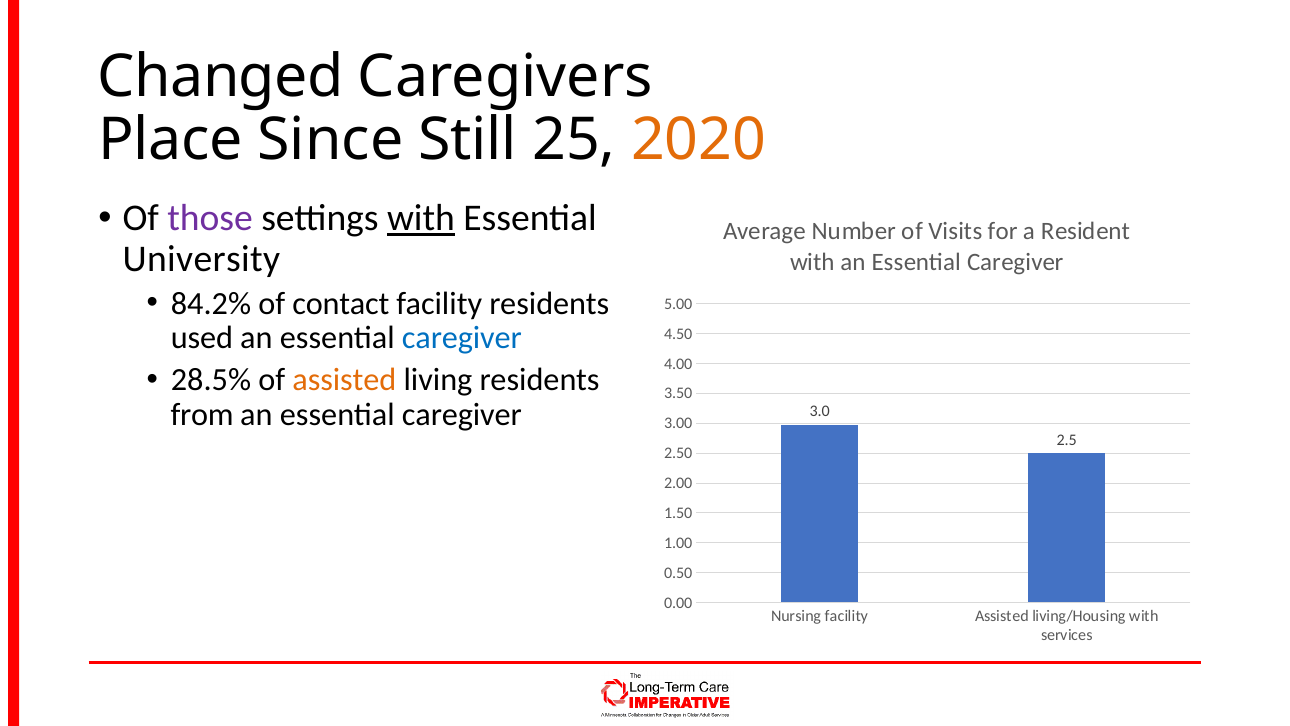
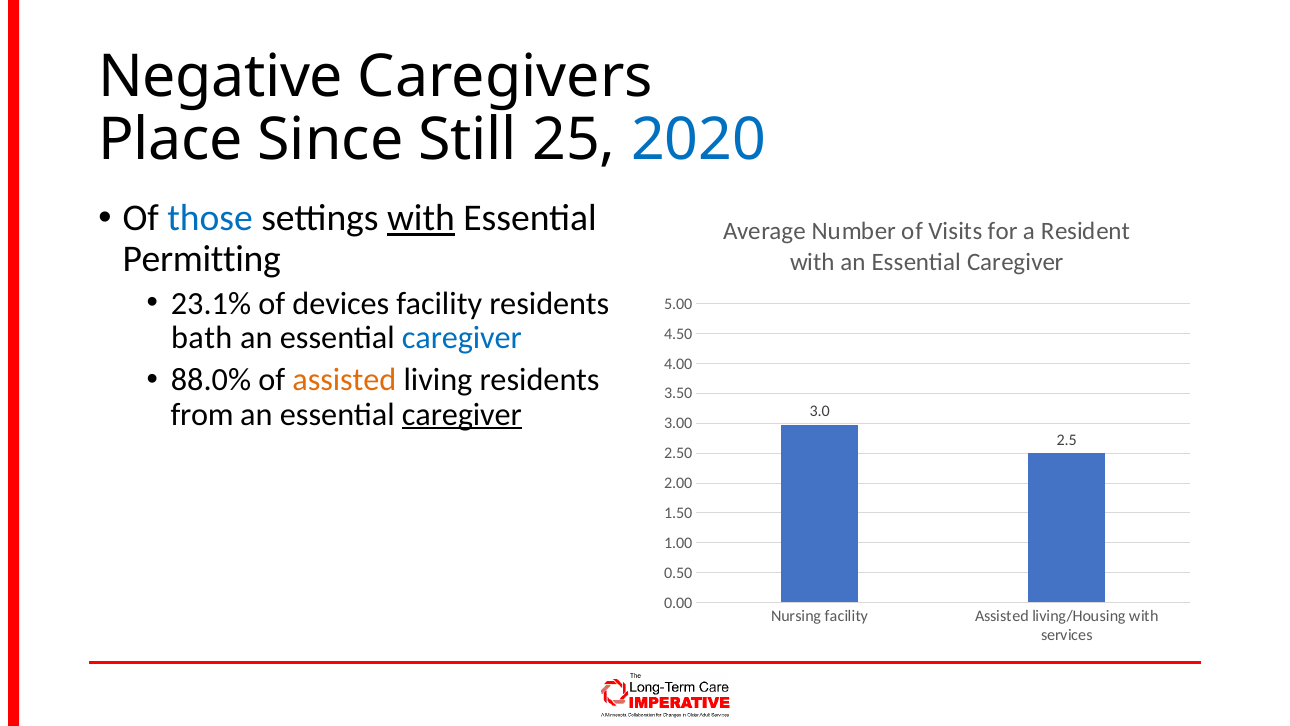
Changed: Changed -> Negative (221, 76)
2020 colour: orange -> blue (699, 140)
those colour: purple -> blue (210, 218)
University: University -> Permitting (202, 259)
84.2%: 84.2% -> 23.1% (211, 303)
contact: contact -> devices (341, 303)
used: used -> bath (202, 338)
28.5%: 28.5% -> 88.0% (211, 380)
caregiver underline: none -> present (462, 414)
